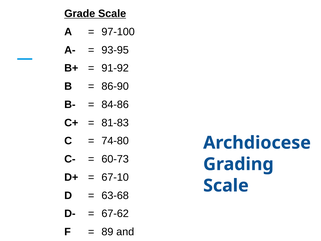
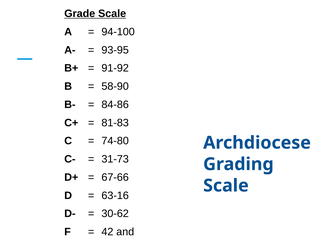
97-100: 97-100 -> 94-100 (118, 32)
86-90: 86-90 -> 58-90 (115, 86)
60-73: 60-73 -> 31-73 (115, 159)
67-10: 67-10 -> 67-66 (115, 177)
63-68: 63-68 -> 63-16 (115, 195)
67-62: 67-62 -> 30-62 (115, 213)
89: 89 -> 42 (107, 232)
